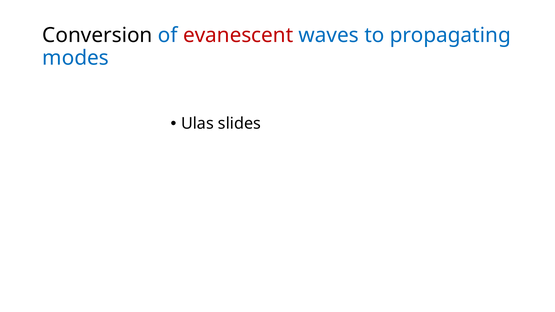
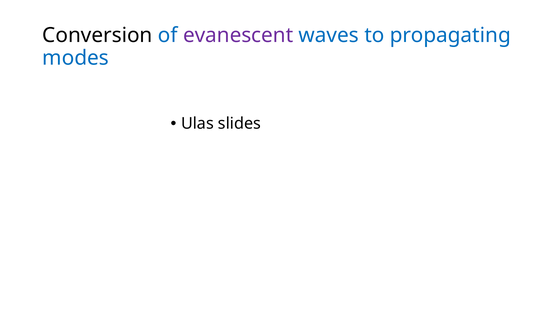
evanescent colour: red -> purple (238, 35)
